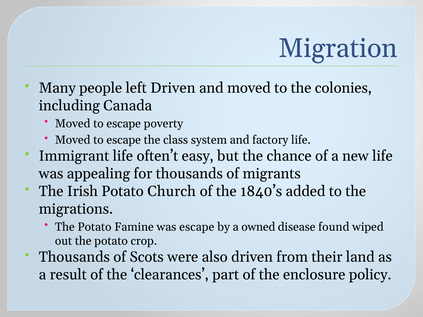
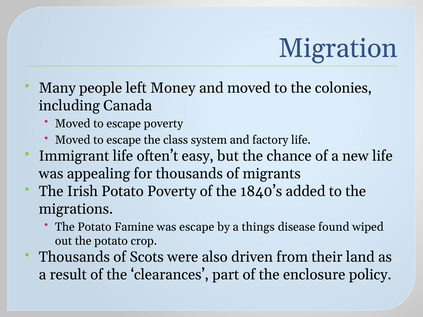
left Driven: Driven -> Money (173, 88)
Potato Church: Church -> Poverty (172, 191)
owned: owned -> things (258, 227)
